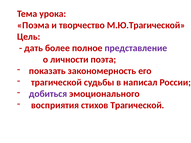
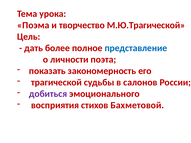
представление colour: purple -> blue (136, 48)
написал: написал -> салонов (140, 83)
стихов Трагической: Трагической -> Бахметовой (137, 105)
